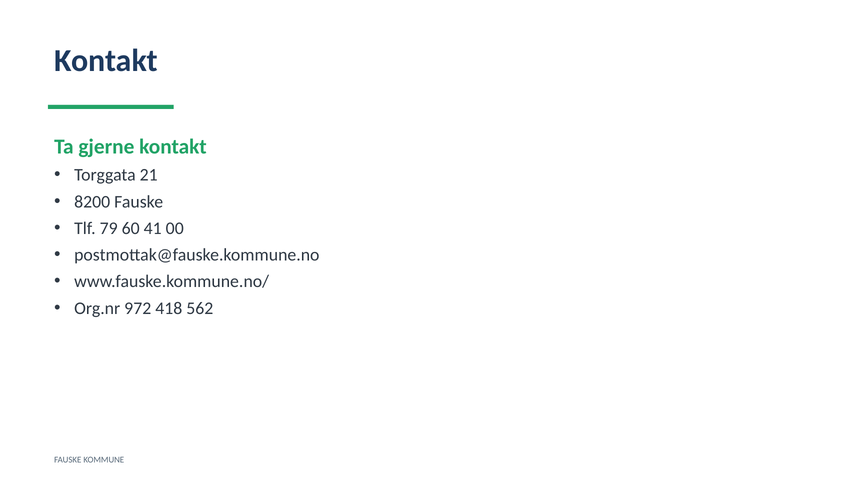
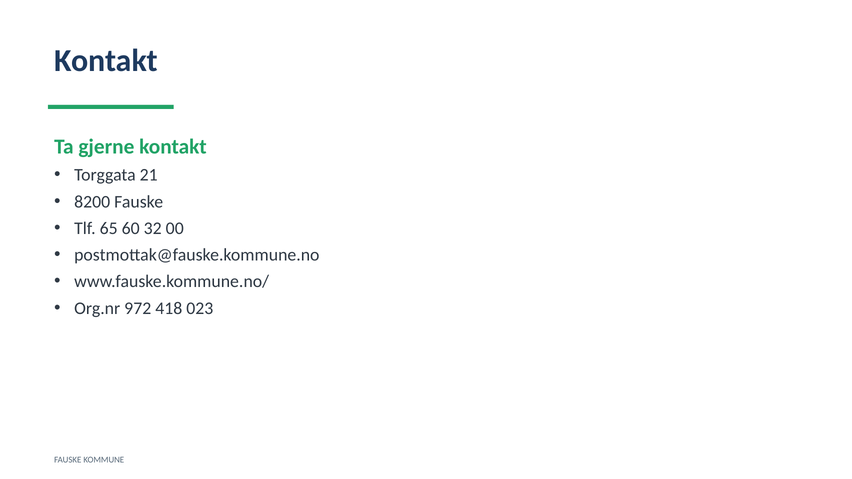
79: 79 -> 65 (109, 228)
41: 41 -> 32 (153, 228)
562: 562 -> 023 (200, 308)
